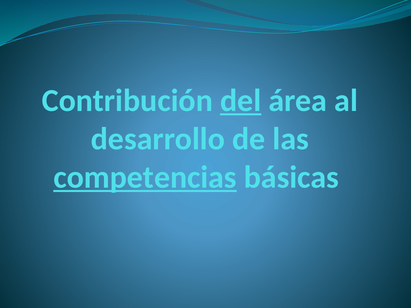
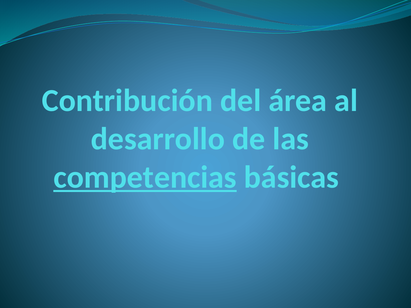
del underline: present -> none (241, 101)
